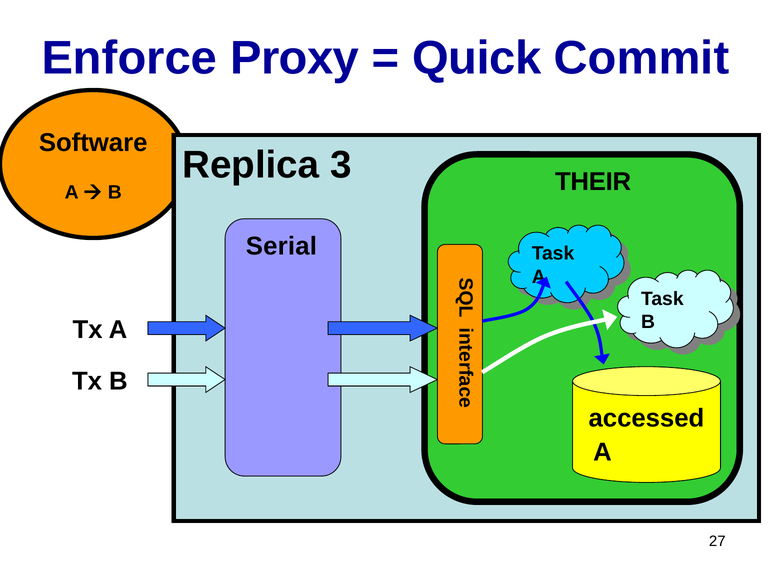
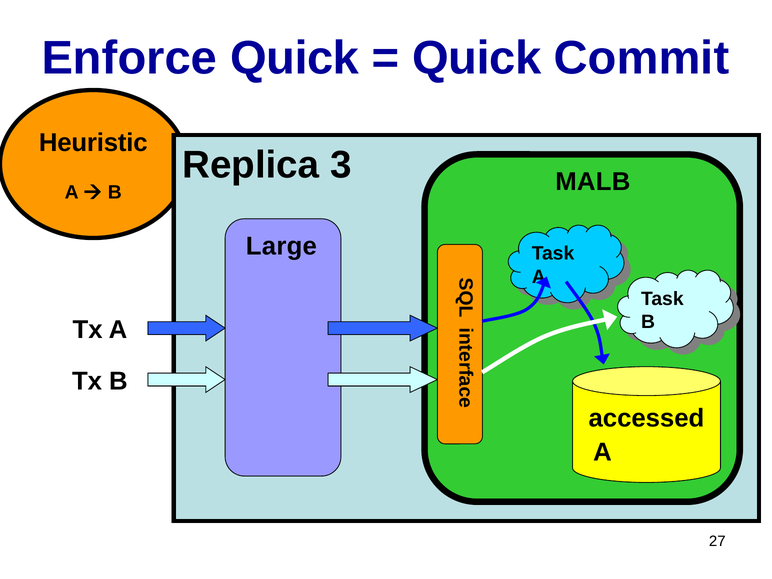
Enforce Proxy: Proxy -> Quick (295, 58)
Software: Software -> Heuristic (93, 143)
THEIR: THEIR -> MALB (593, 182)
Serial: Serial -> Large (281, 246)
